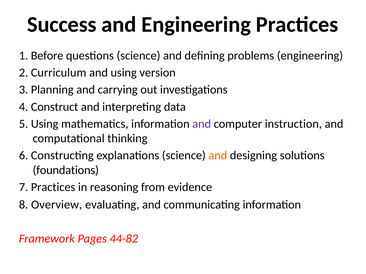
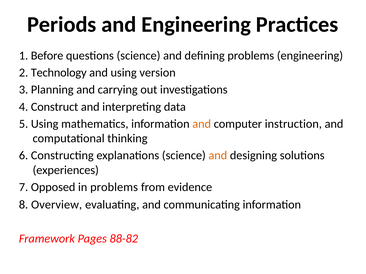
Success: Success -> Periods (62, 24)
Curriculum: Curriculum -> Technology (59, 73)
and colour: purple -> orange (202, 124)
foundations: foundations -> experiences (66, 170)
7 Practices: Practices -> Opposed (53, 187)
in reasoning: reasoning -> problems (114, 187)
44-82: 44-82 -> 88-82 (124, 239)
